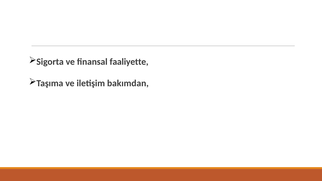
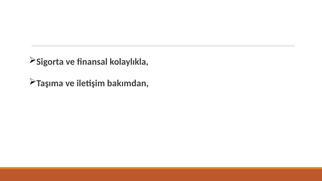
faaliyette: faaliyette -> kolaylıkla (129, 62)
